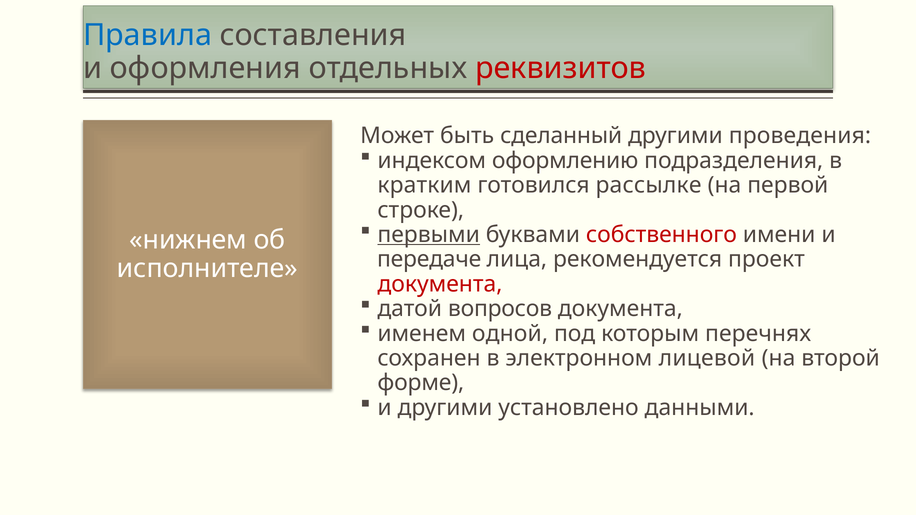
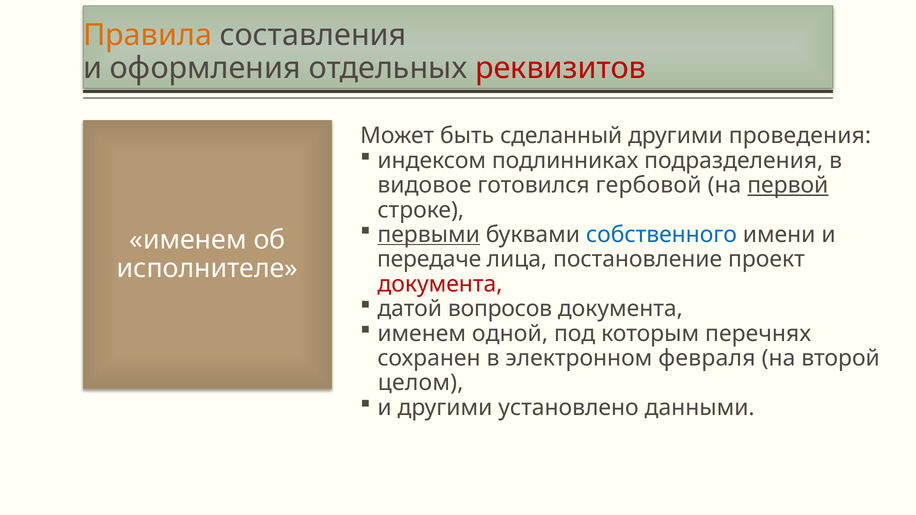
Правила colour: blue -> orange (148, 35)
оформлению: оформлению -> подлинниках (565, 161)
кратким: кратким -> видовое (424, 185)
рассылке: рассылке -> гербовой (649, 185)
первой underline: none -> present (788, 185)
собственного colour: red -> blue (661, 235)
нижнем: нижнем -> именем (188, 240)
рекомендуется: рекомендуется -> постановление (638, 260)
лицевой: лицевой -> февраля (707, 358)
форме: форме -> целом (421, 383)
